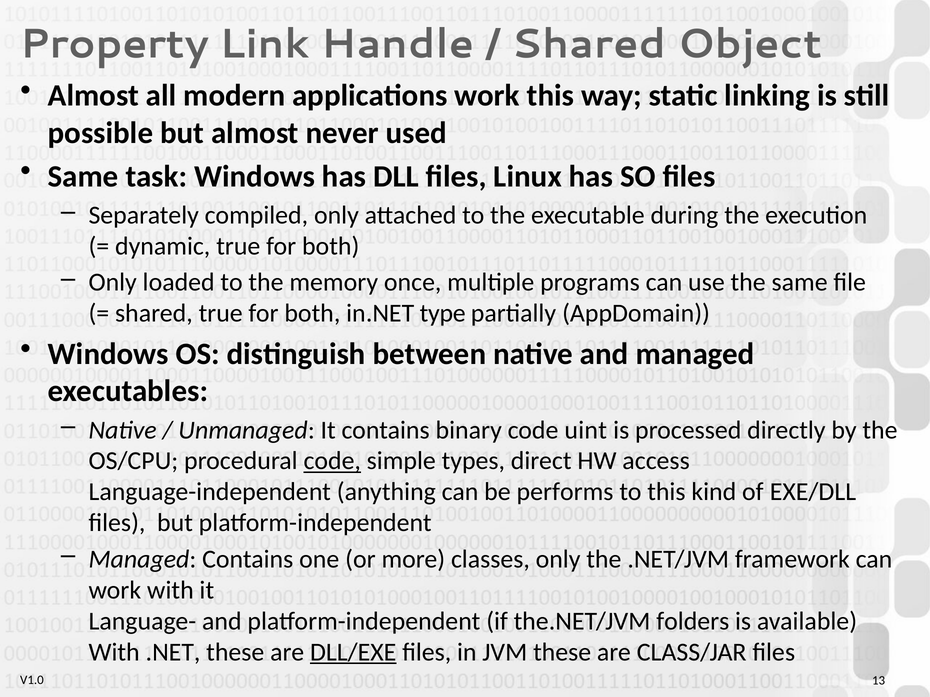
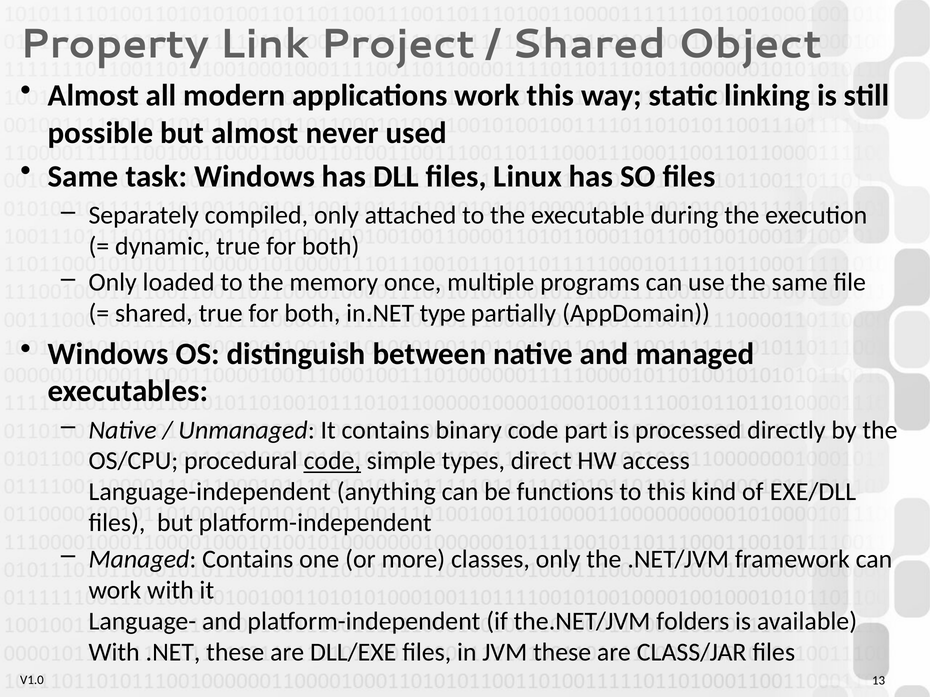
Handle: Handle -> Project (398, 44)
uint: uint -> part (586, 430)
performs: performs -> functions (565, 492)
DLL/EXE underline: present -> none (353, 653)
